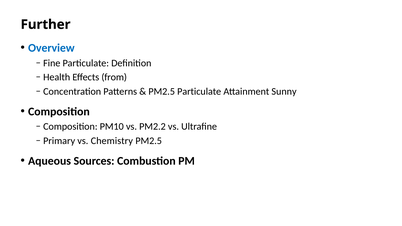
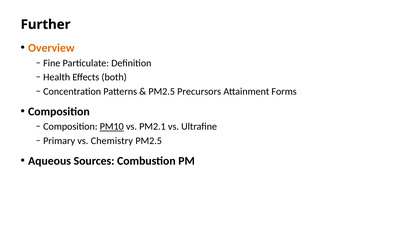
Overview colour: blue -> orange (51, 48)
from: from -> both (114, 77)
PM2.5 Particulate: Particulate -> Precursors (199, 91)
Sunny: Sunny -> Forms (284, 91)
PM10 underline: none -> present (112, 127)
PM2.2: PM2.2 -> PM2.1 (152, 127)
